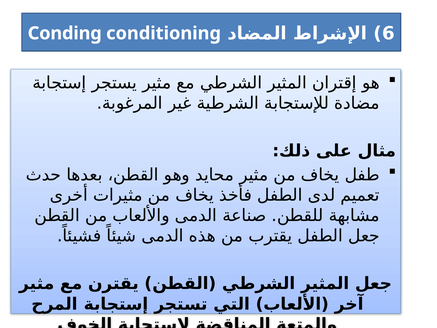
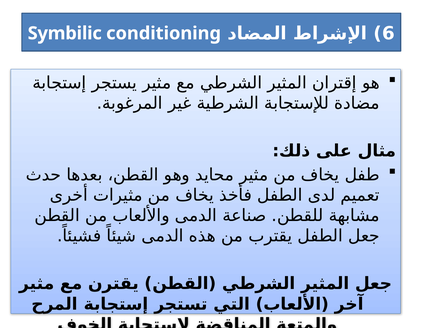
Conding: Conding -> Symbilic (65, 33)
